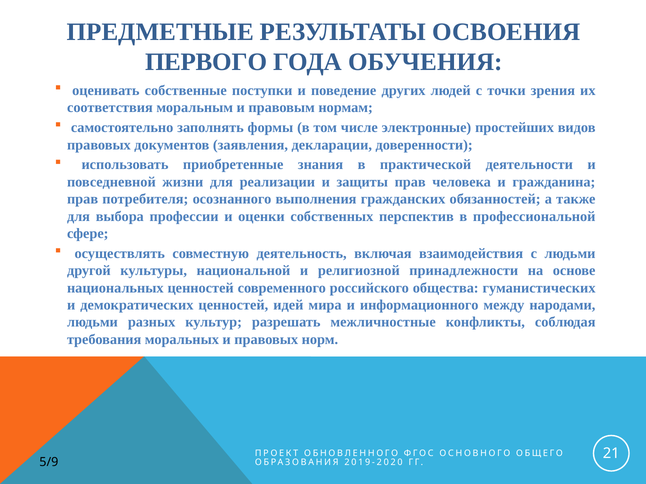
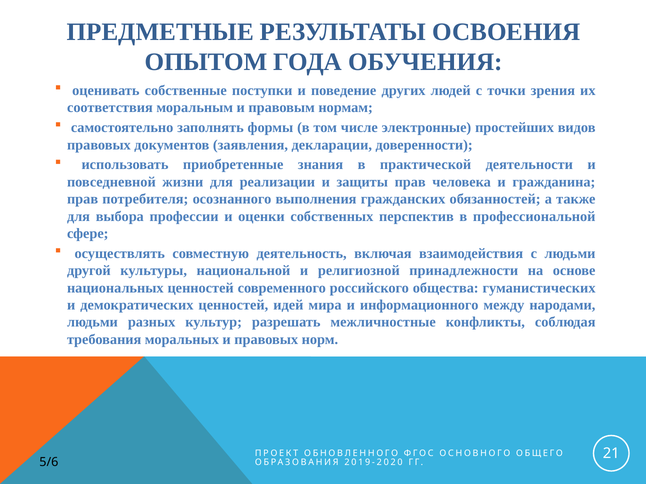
ПЕРВОГО: ПЕРВОГО -> ОПЫТОМ (206, 62)
5/9: 5/9 -> 5/6 (49, 462)
